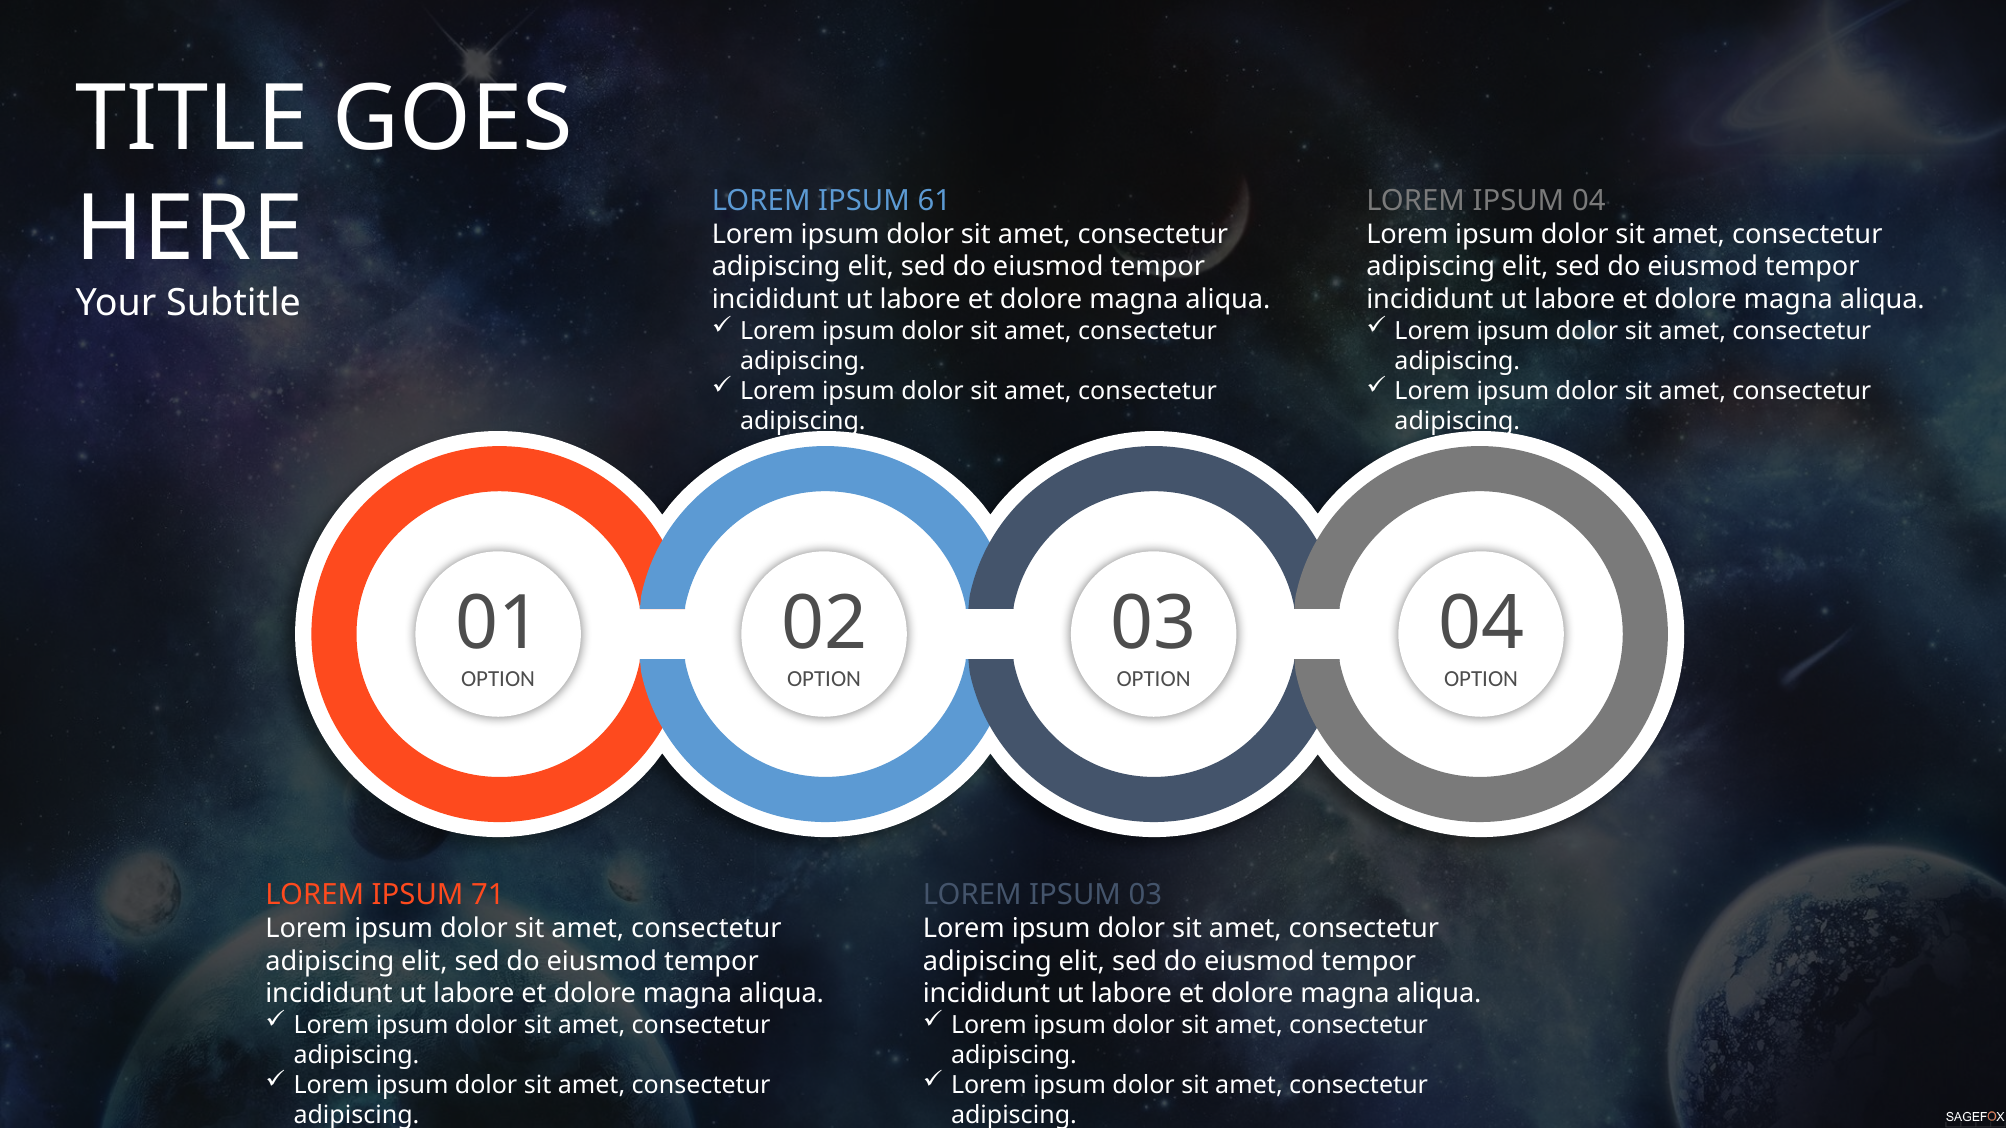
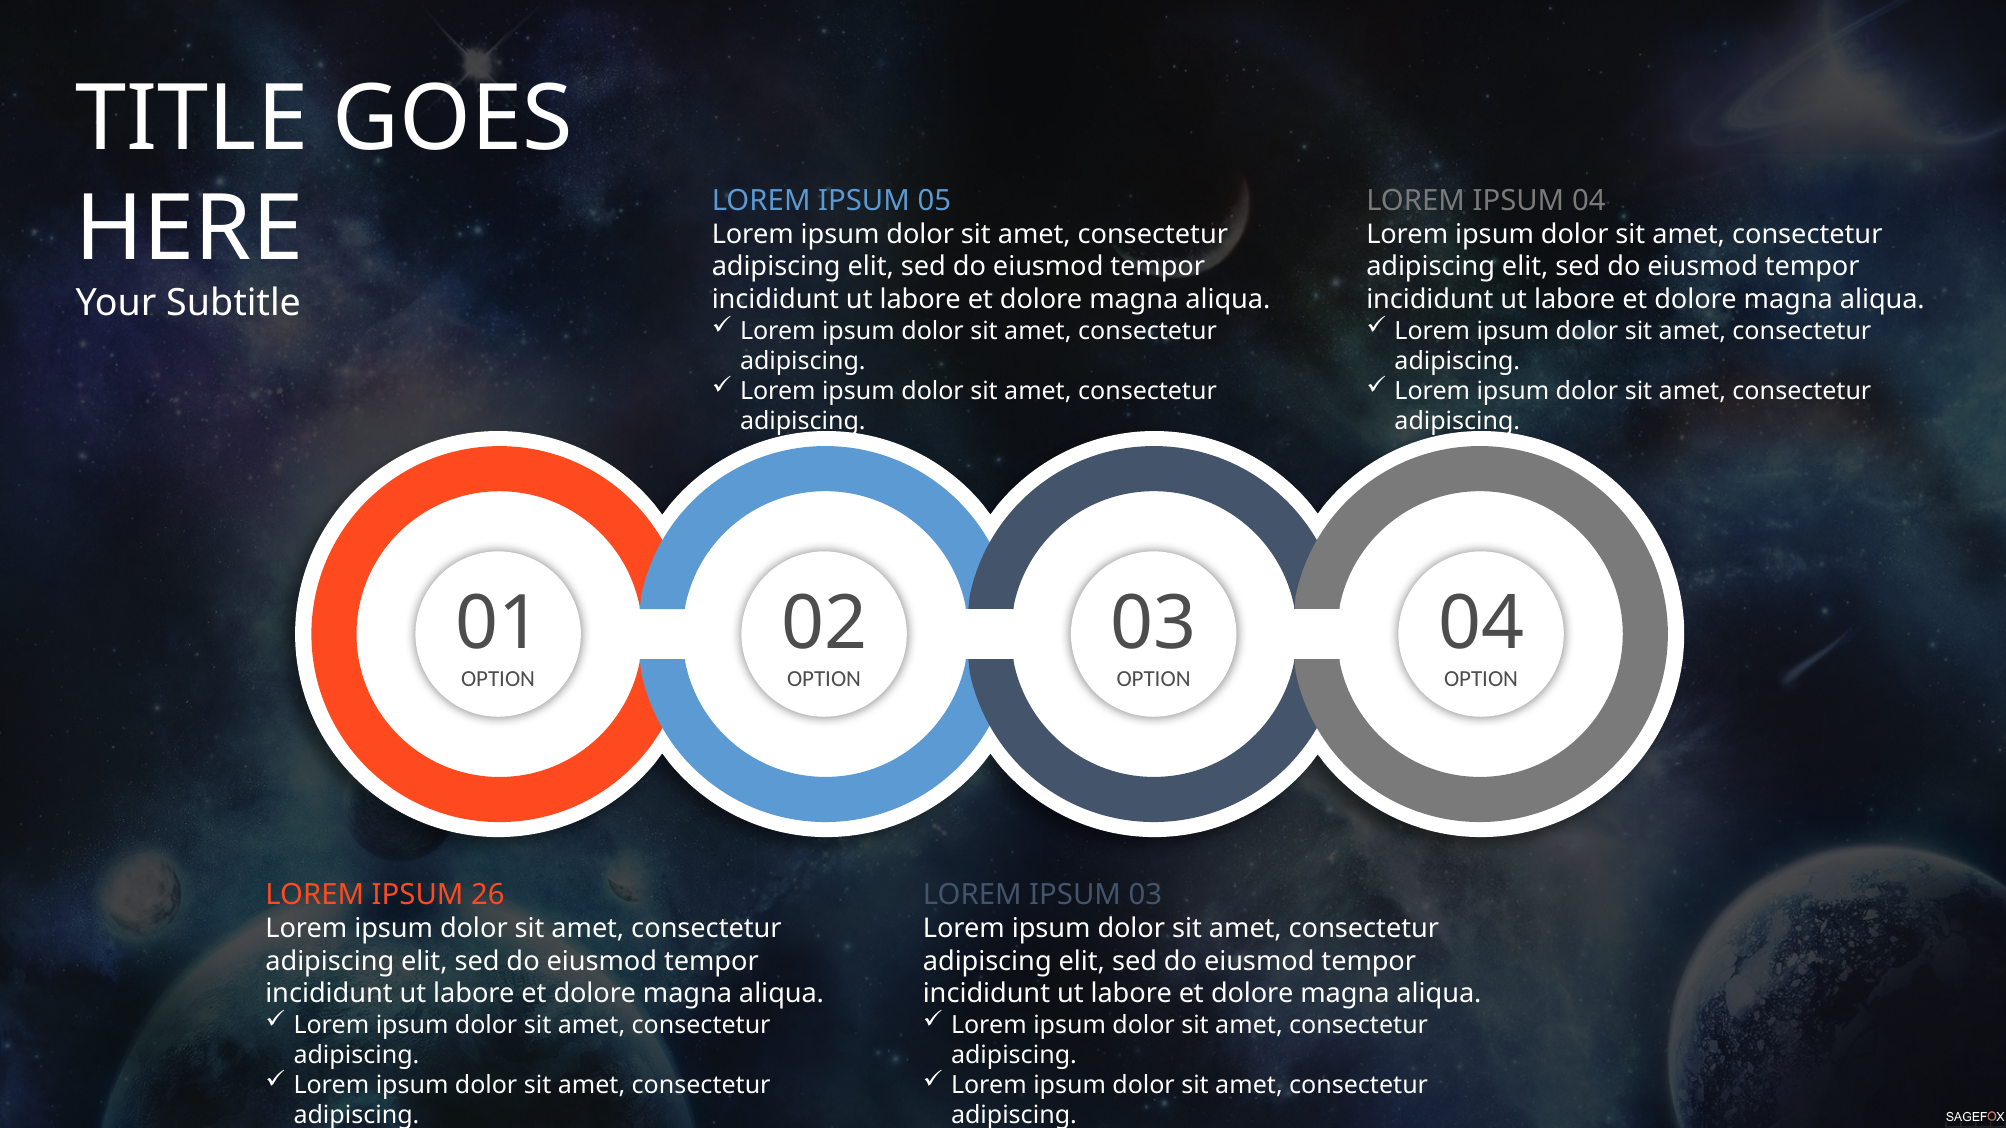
61: 61 -> 05 (934, 201)
71: 71 -> 26 (488, 895)
